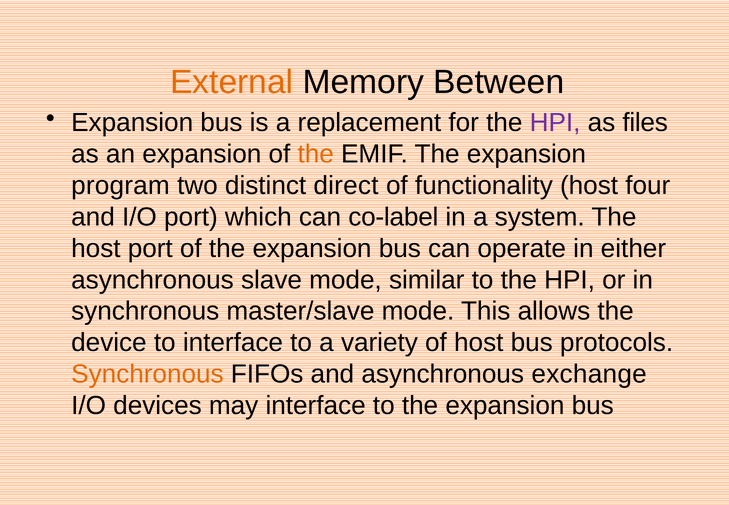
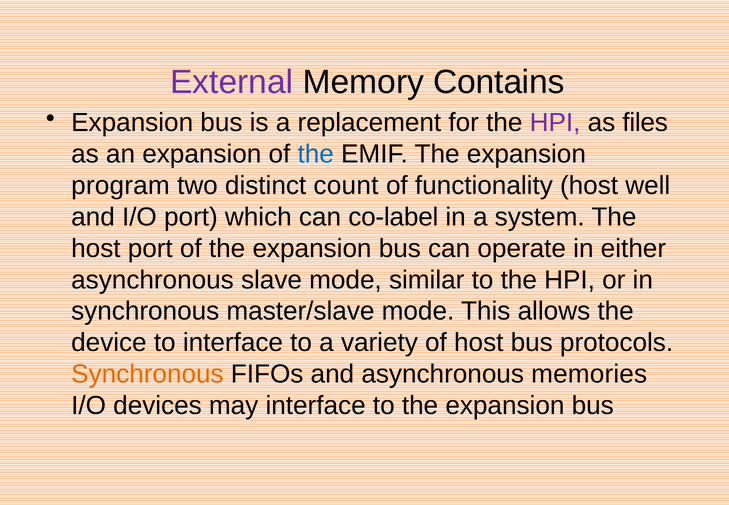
External colour: orange -> purple (232, 82)
Between: Between -> Contains (499, 82)
the colour: orange -> blue (316, 154)
direct: direct -> count (346, 185)
four: four -> well (648, 185)
exchange: exchange -> memories (589, 374)
